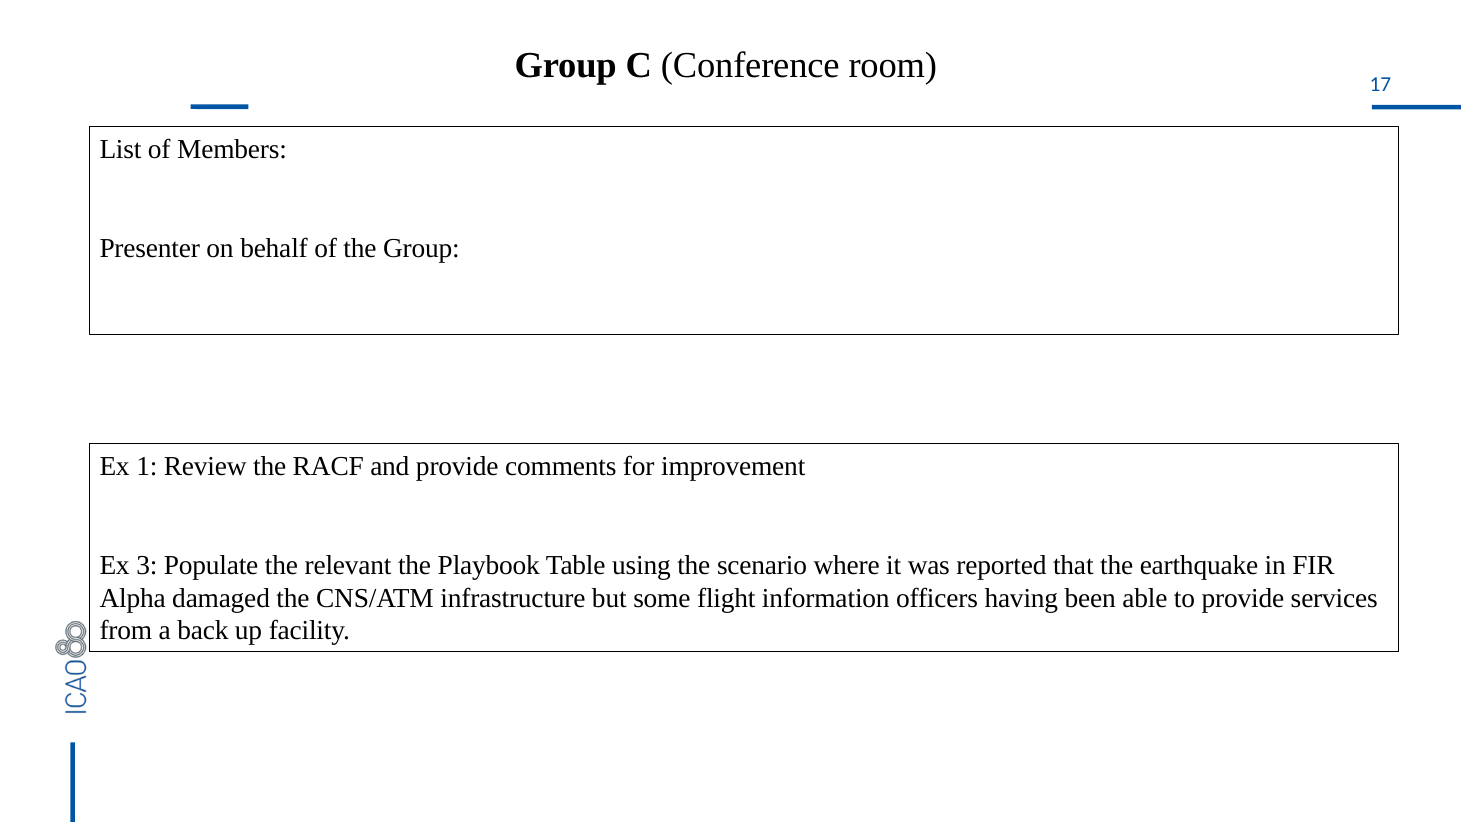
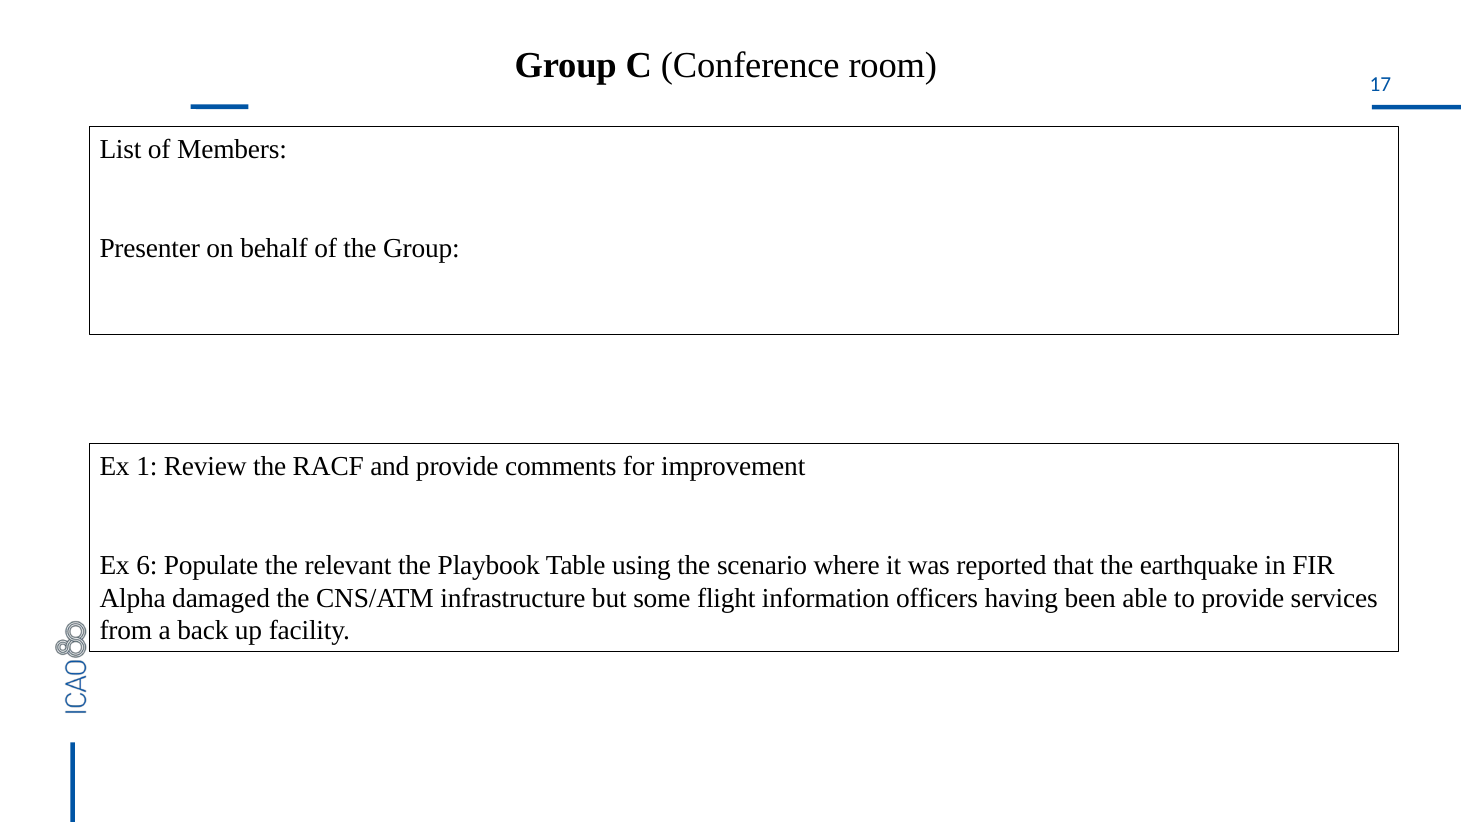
3: 3 -> 6 (147, 565)
